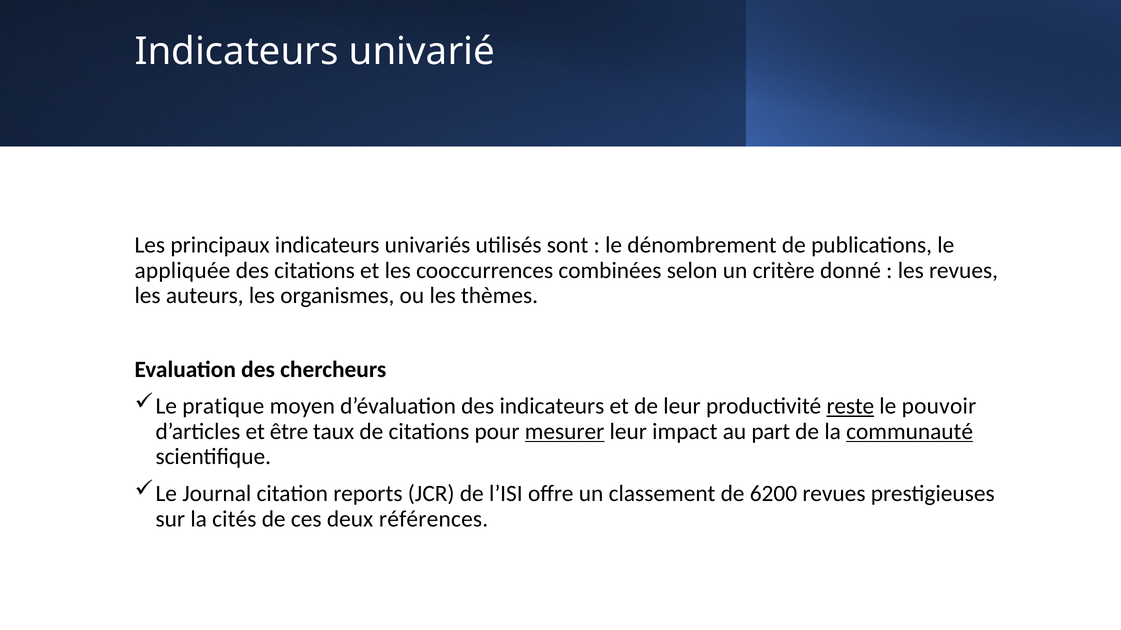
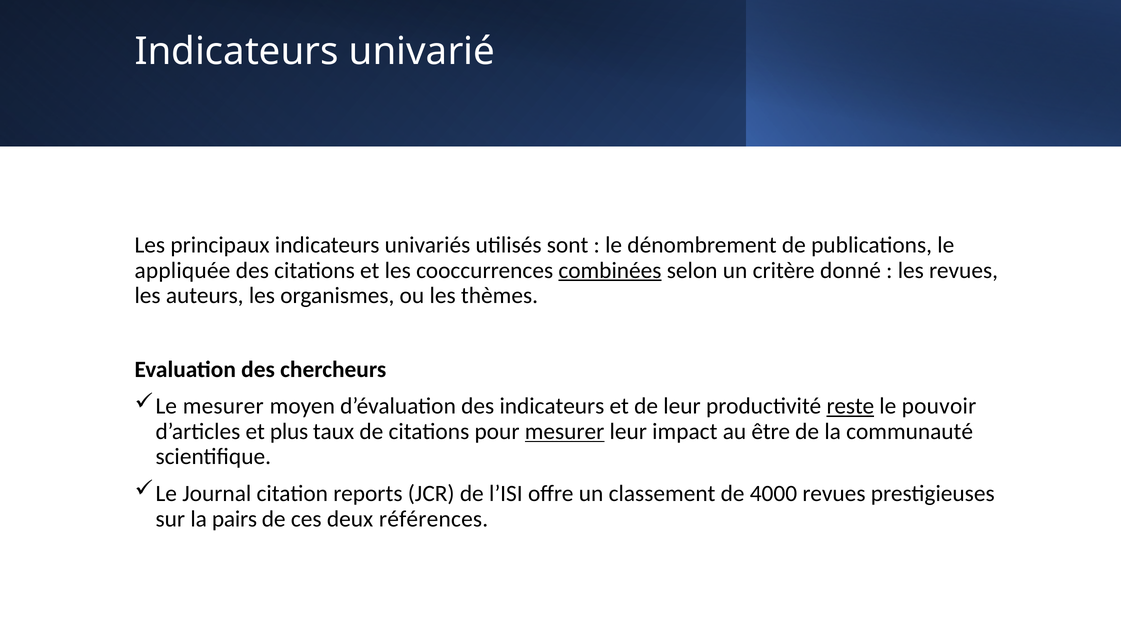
combinées underline: none -> present (610, 271)
Le pratique: pratique -> mesurer (223, 407)
être: être -> plus (289, 432)
part: part -> être (771, 432)
communauté underline: present -> none (910, 432)
6200: 6200 -> 4000 (773, 494)
cités: cités -> pairs (234, 519)
